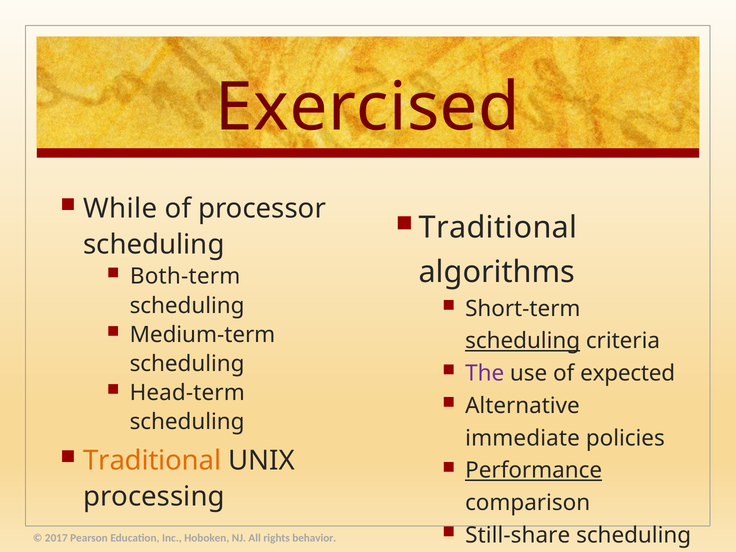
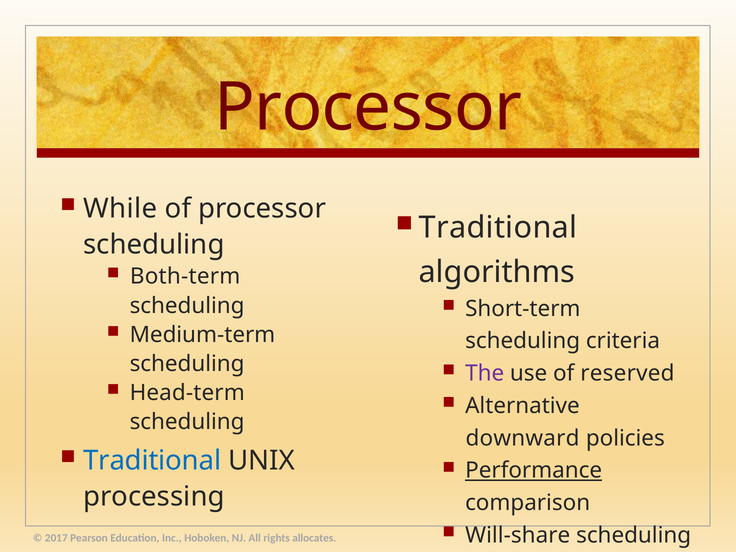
Exercised: Exercised -> Processor (368, 107)
scheduling underline: present -> none (523, 341)
expected: expected -> reserved (627, 373)
immediate: immediate -> downward (523, 438)
Traditional colour: orange -> blue (152, 461)
Still-share: Still-share -> Will-share (518, 535)
behavior: behavior -> allocates (314, 538)
